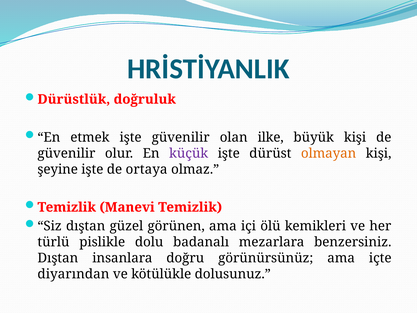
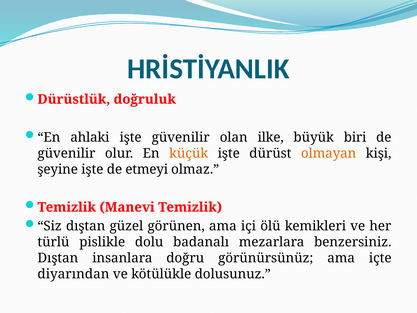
etmek: etmek -> ahlaki (90, 137)
büyük kişi: kişi -> biri (355, 137)
küçük colour: purple -> orange (189, 153)
ortaya: ortaya -> etmeyi (147, 169)
